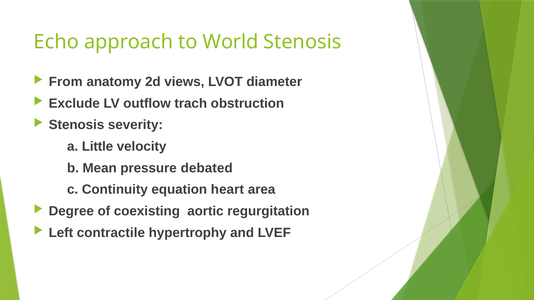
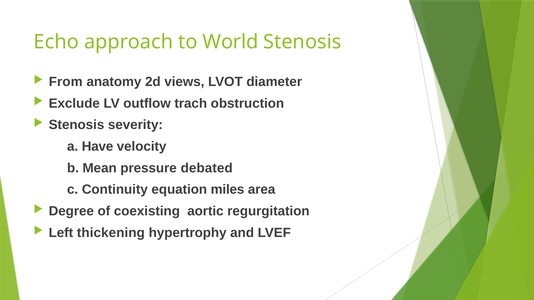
Little: Little -> Have (98, 147)
heart: heart -> miles (228, 190)
contractile: contractile -> thickening (111, 233)
